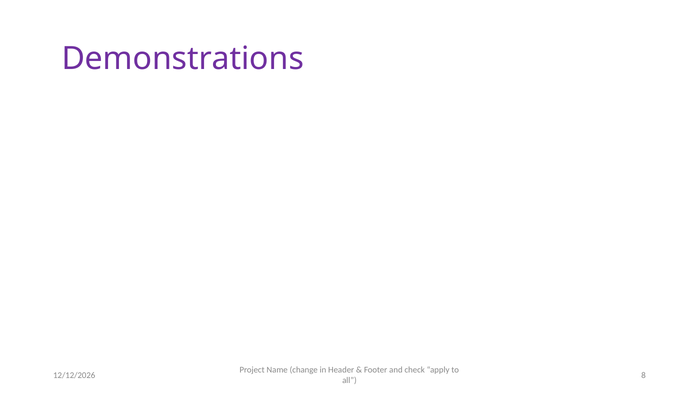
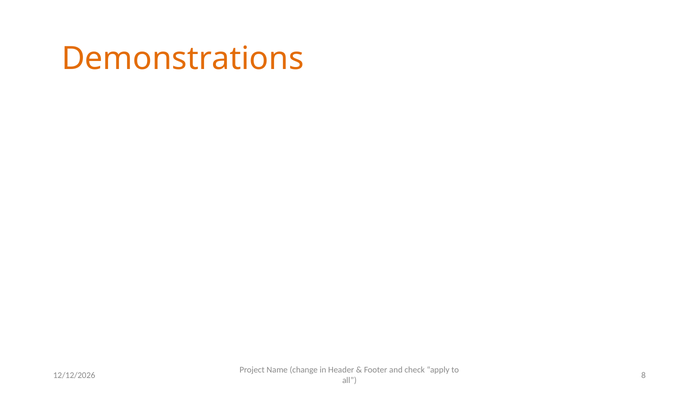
Demonstrations colour: purple -> orange (183, 59)
